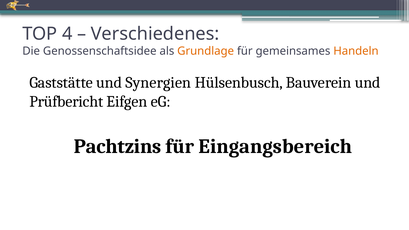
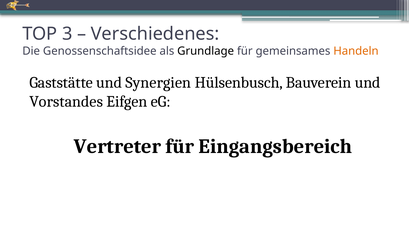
4: 4 -> 3 (67, 34)
Grundlage colour: orange -> black (206, 51)
Prüfbericht: Prüfbericht -> Vorstandes (66, 102)
Pachtzins: Pachtzins -> Vertreter (118, 146)
